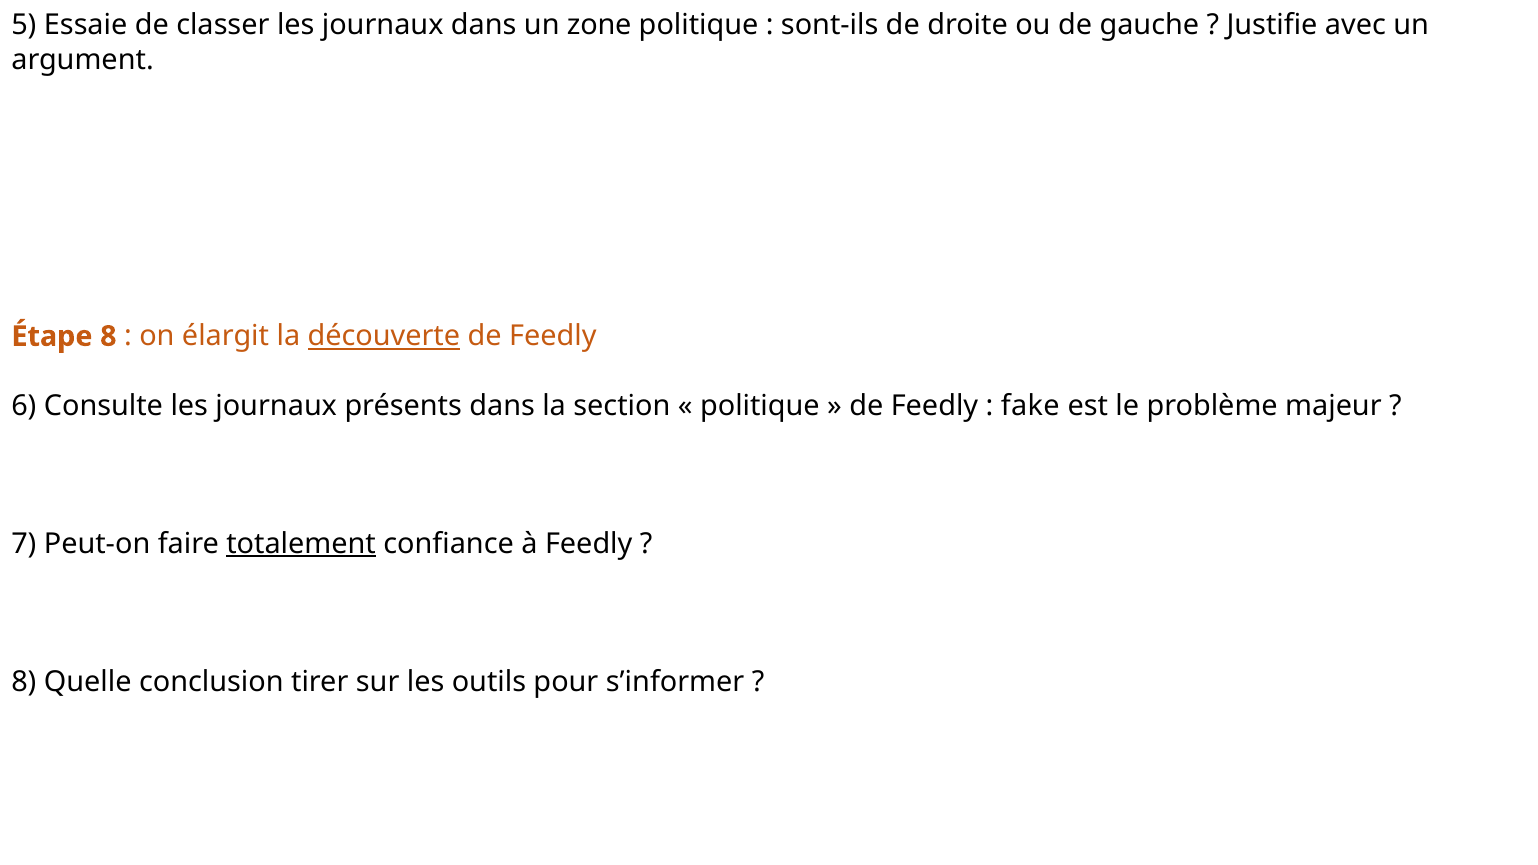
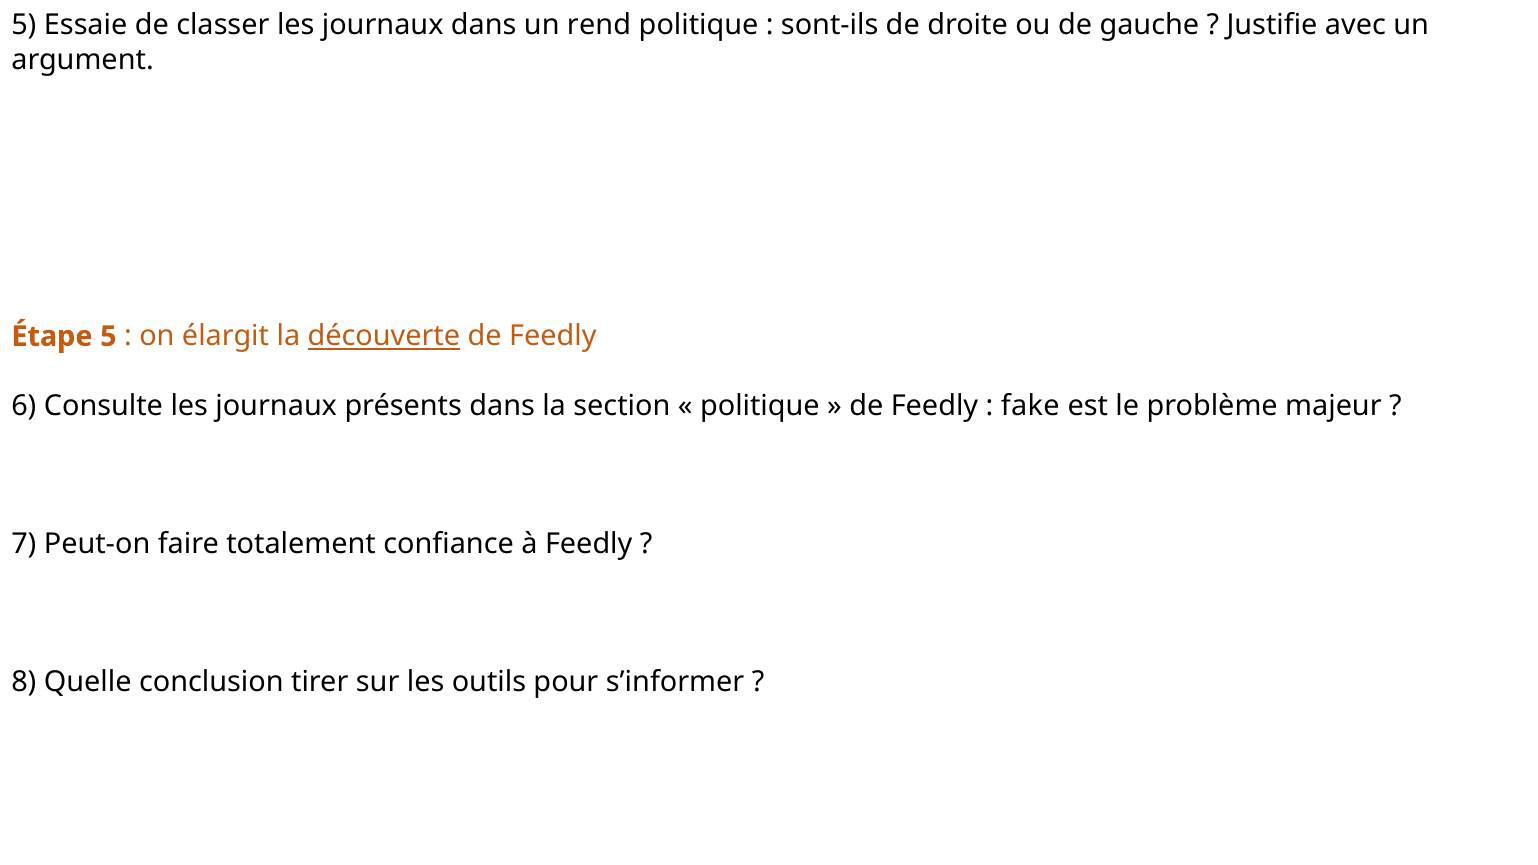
zone: zone -> rend (599, 25)
Étape 8: 8 -> 5 (108, 336)
totalement underline: present -> none (301, 544)
